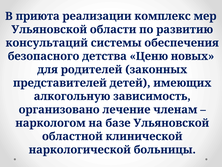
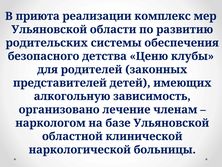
консультаций: консультаций -> родительских (47, 43)
новых: новых -> клубы (192, 56)
